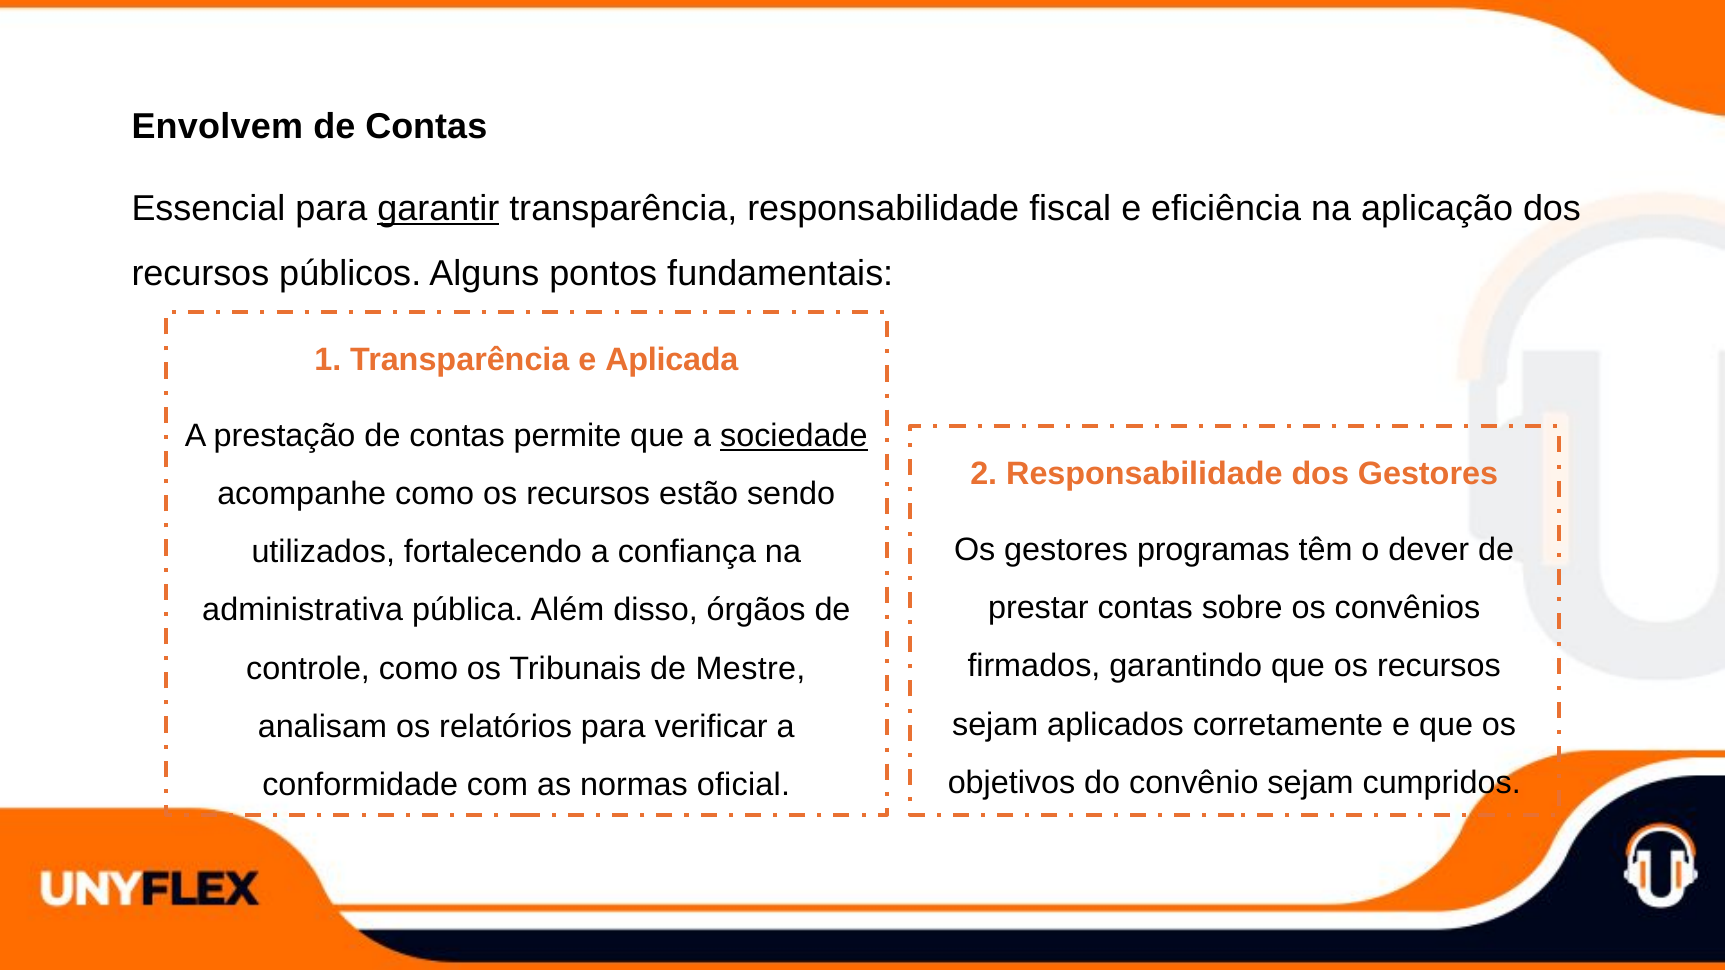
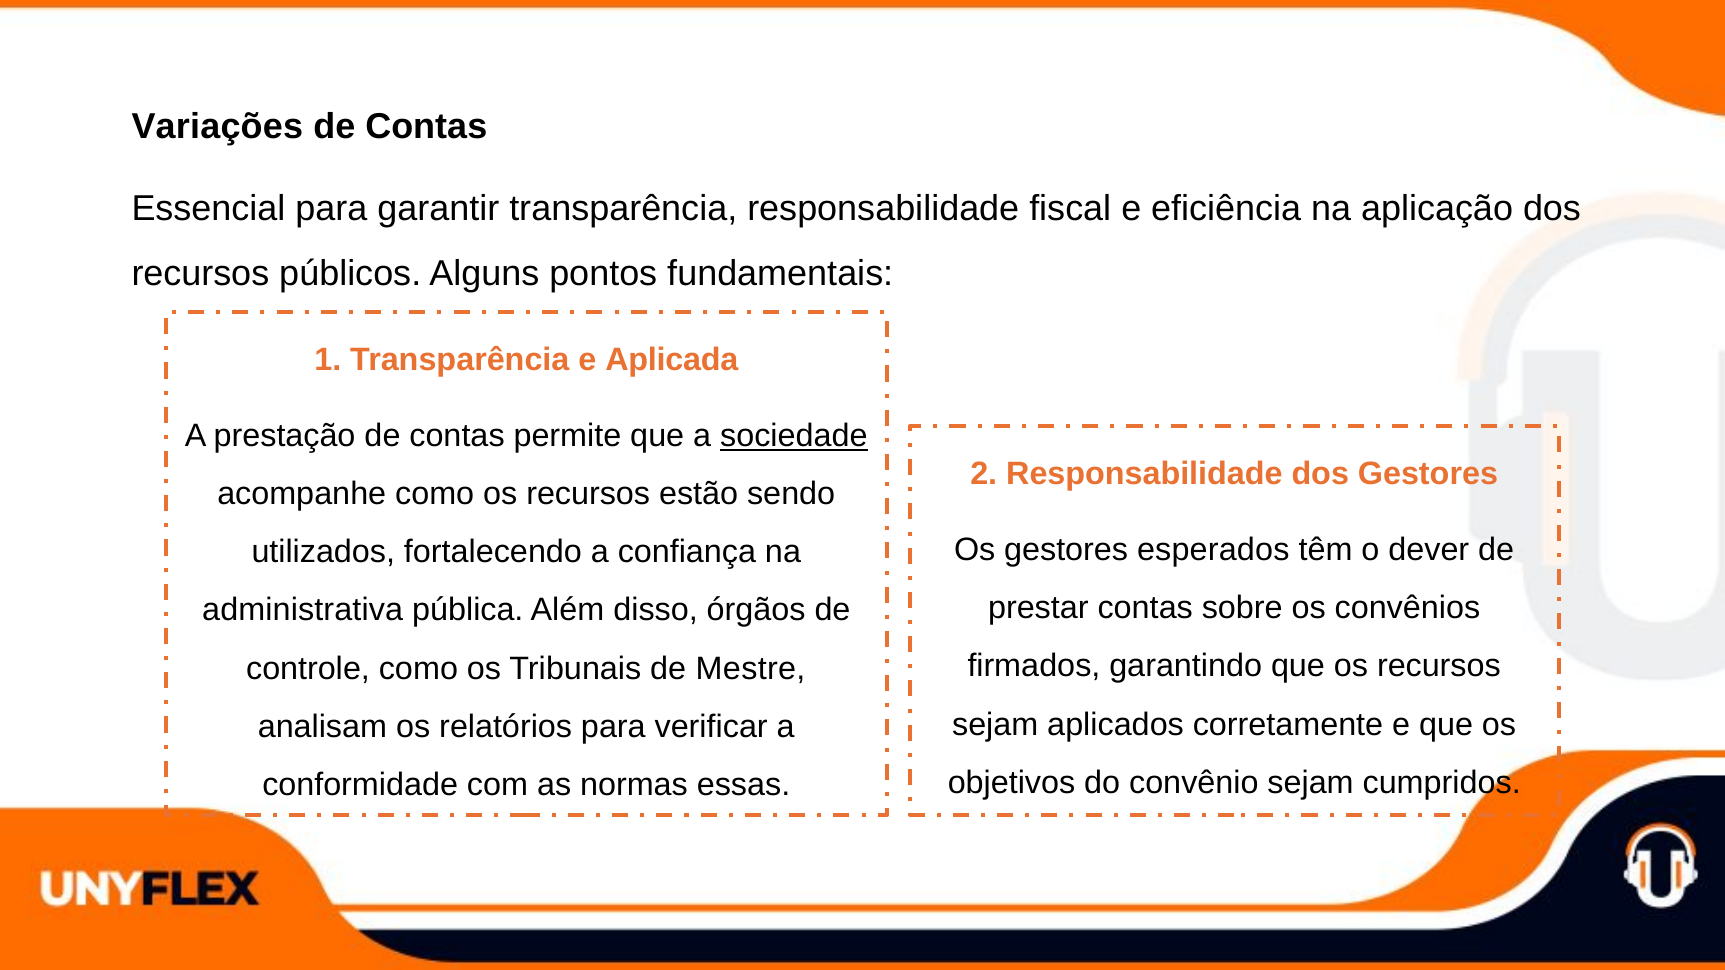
Envolvem: Envolvem -> Variações (217, 126)
garantir underline: present -> none (438, 209)
programas: programas -> esperados (1213, 550)
oficial: oficial -> essas (744, 785)
